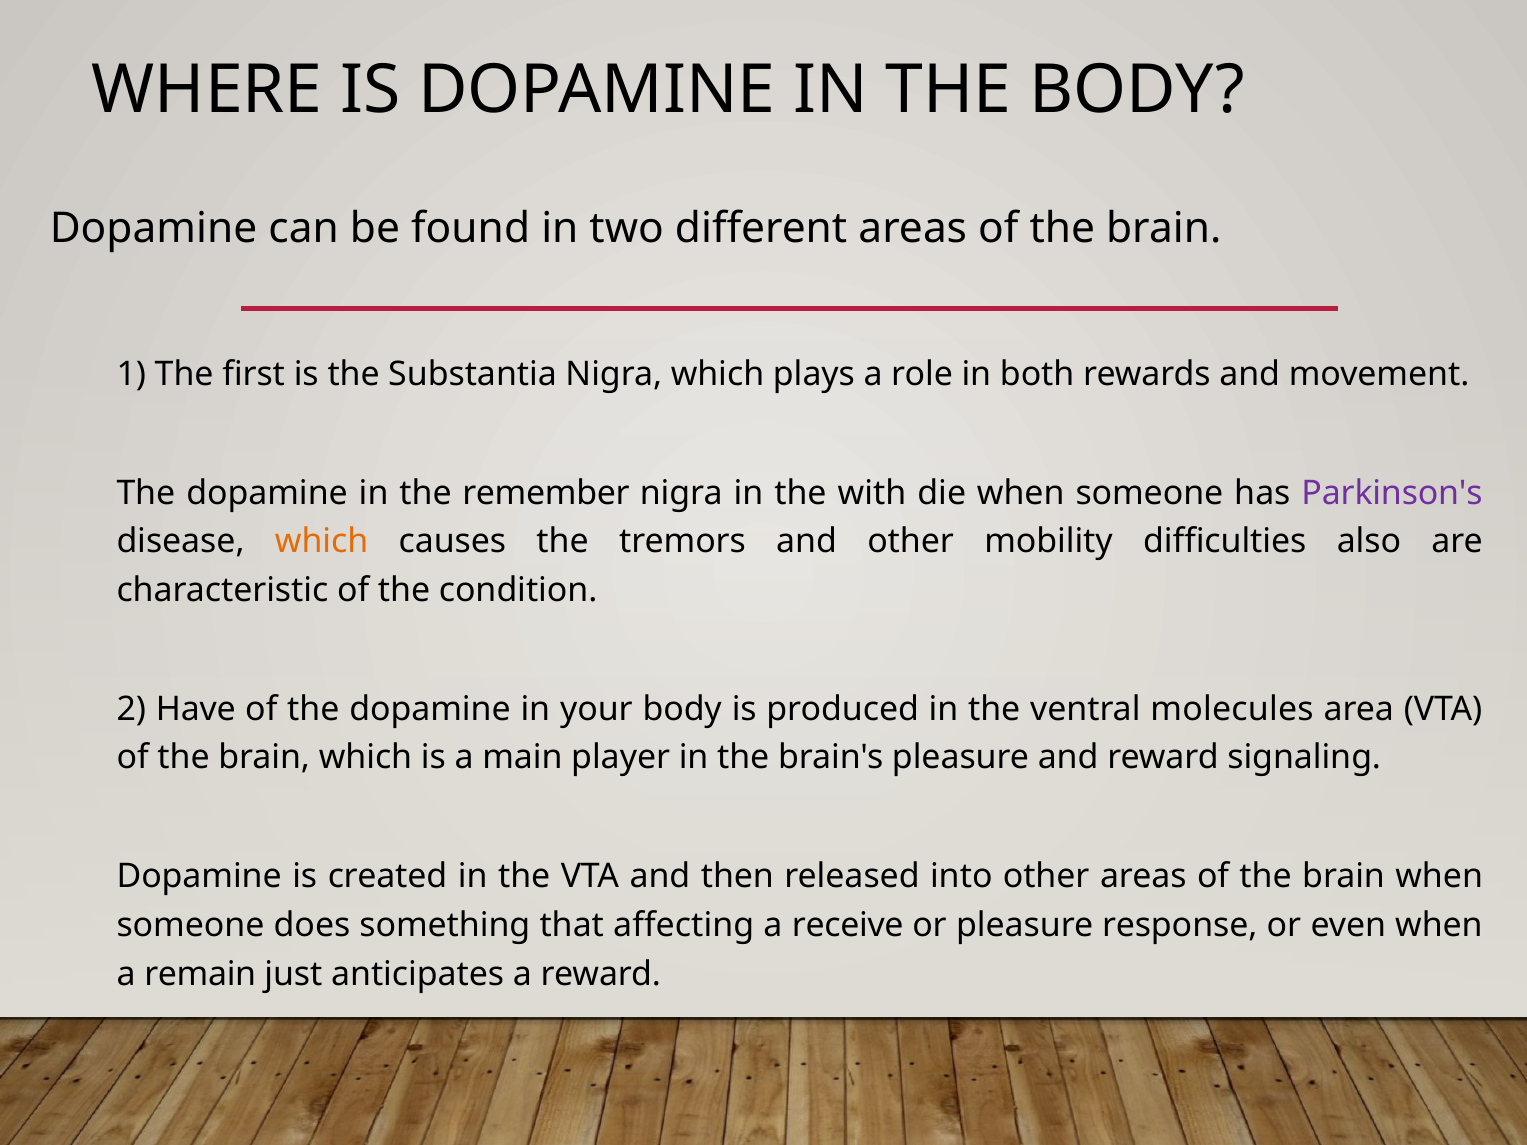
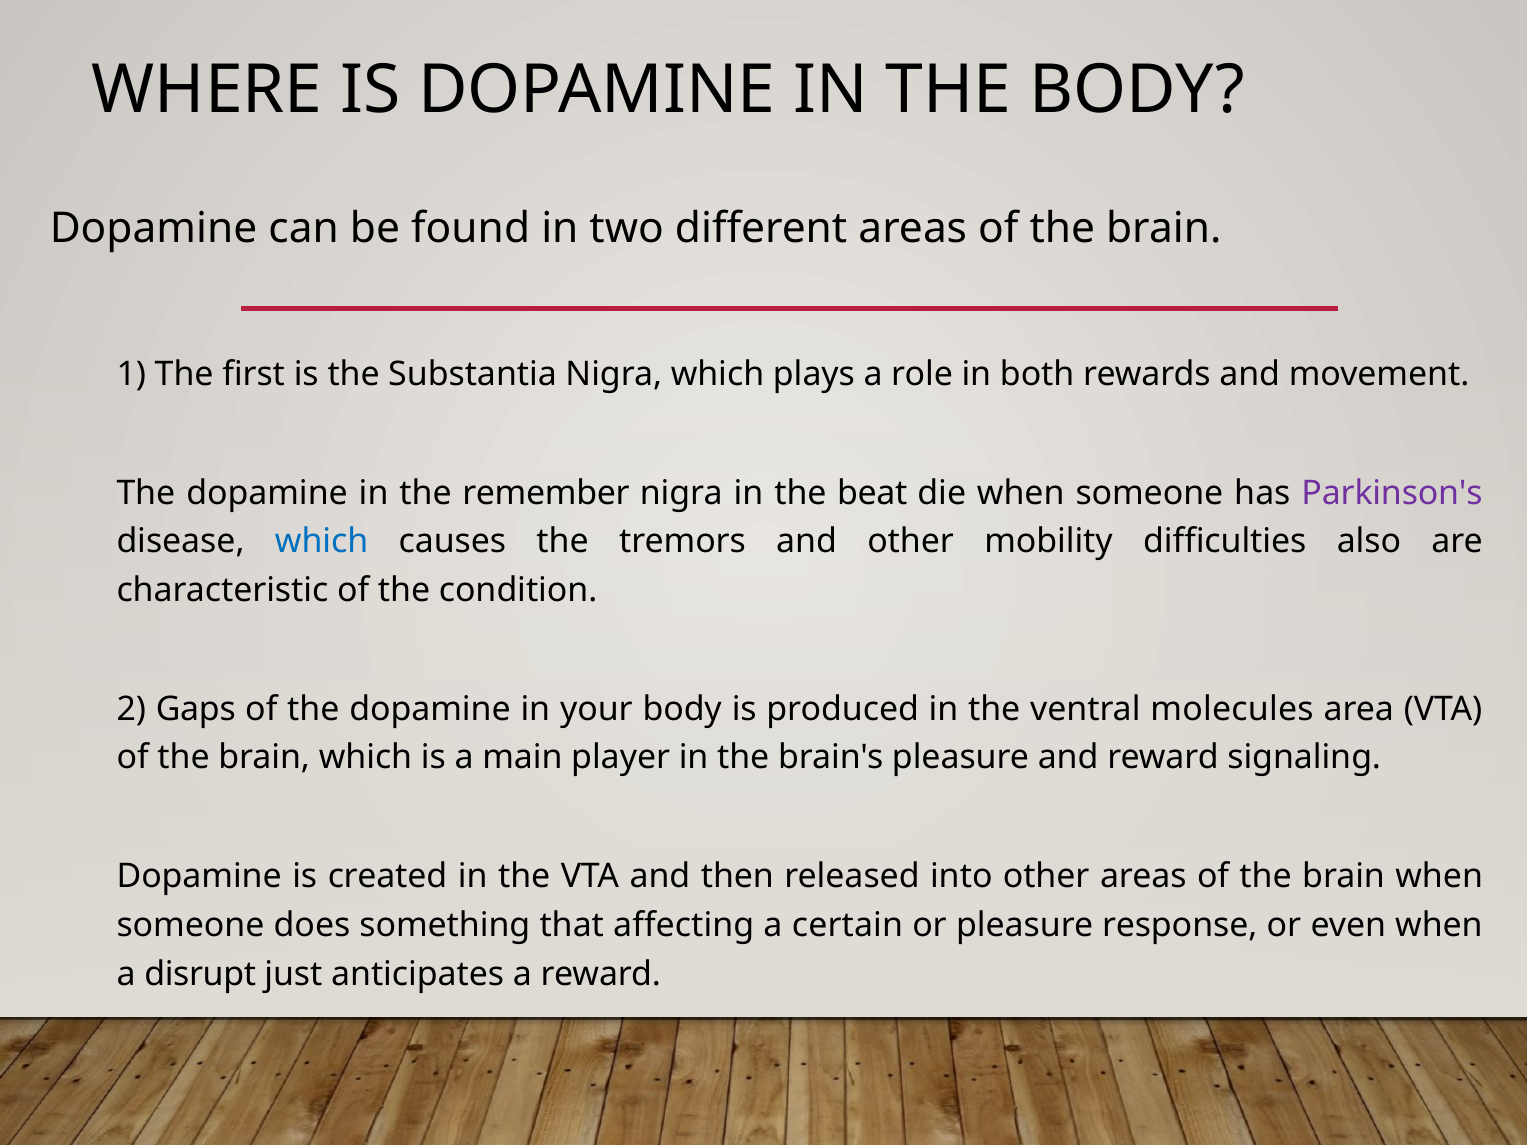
with: with -> beat (872, 493)
which colour: orange -> blue (322, 542)
Have: Have -> Gaps (196, 709)
receive: receive -> certain (847, 925)
remain: remain -> disrupt (200, 974)
